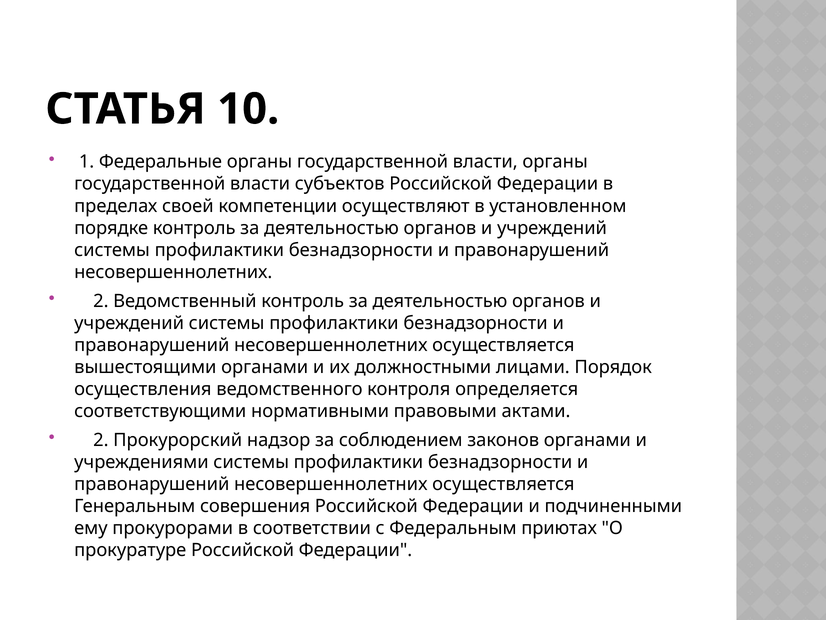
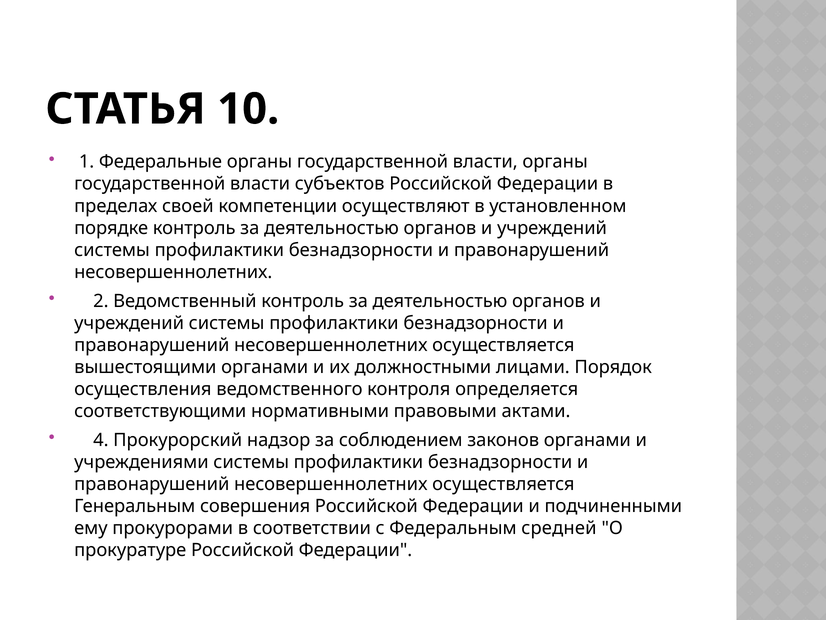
2: 2 -> 4 (101, 440)
приютах: приютах -> средней (559, 528)
